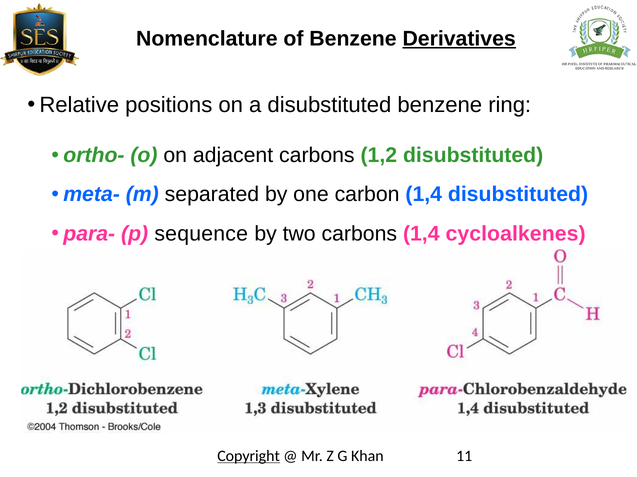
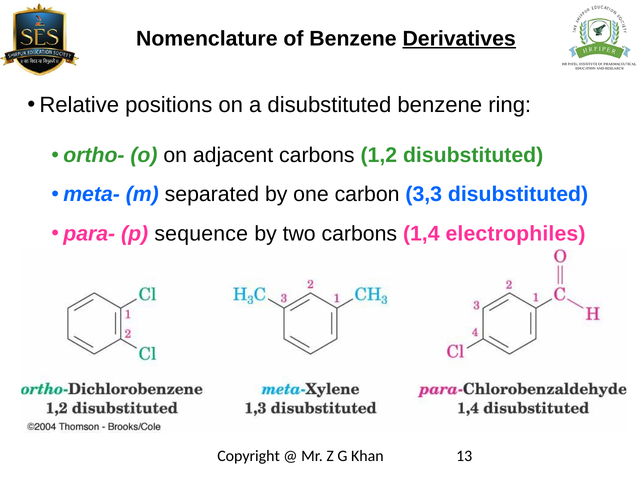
carbon 1,4: 1,4 -> 3,3 (424, 195)
cycloalkenes: cycloalkenes -> electrophiles (516, 234)
Copyright underline: present -> none (249, 457)
11: 11 -> 13 (464, 457)
